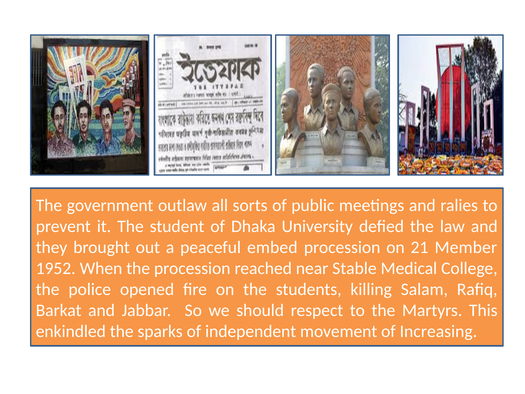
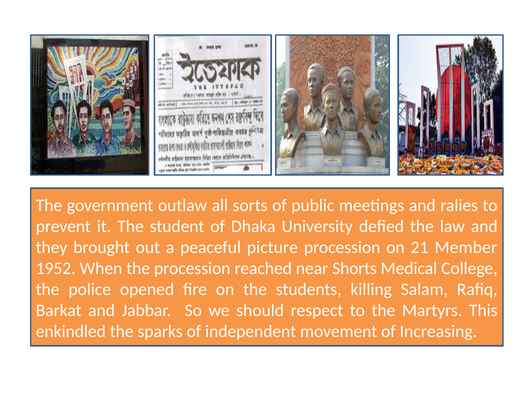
embed: embed -> picture (272, 247)
Stable: Stable -> Shorts (355, 268)
